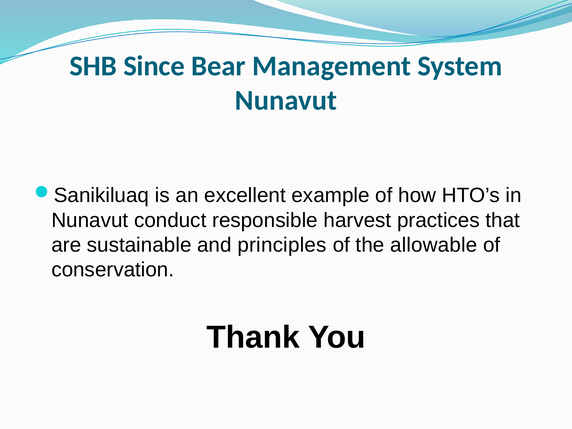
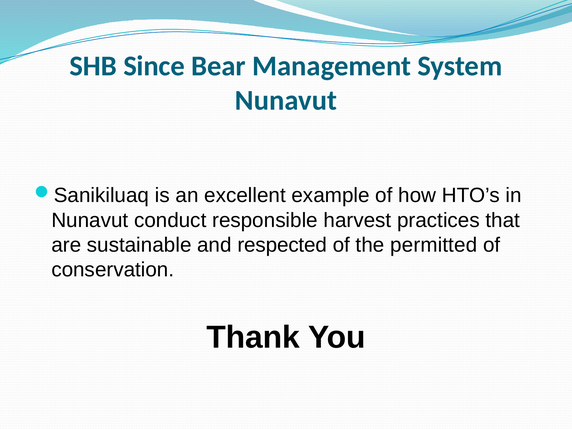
principles: principles -> respected (282, 245)
allowable: allowable -> permitted (434, 245)
